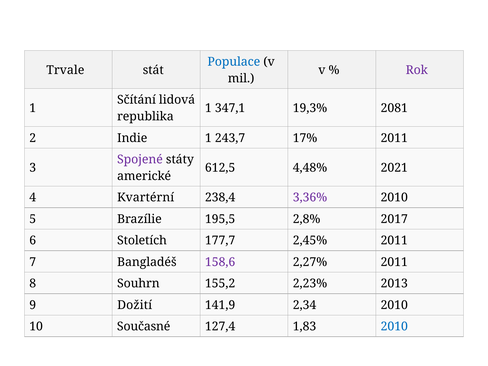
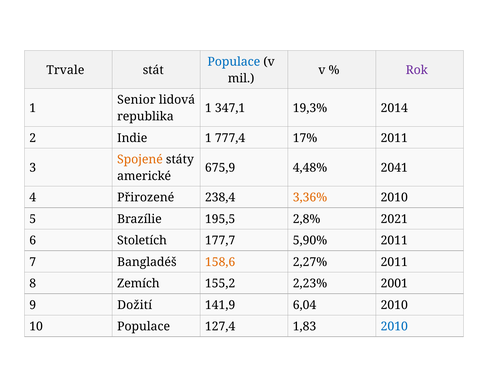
Sčítání: Sčítání -> Senior (136, 100)
2081: 2081 -> 2014 (394, 108)
243,7: 243,7 -> 777,4 (230, 138)
Spojené colour: purple -> orange (140, 160)
612,5: 612,5 -> 675,9 (220, 168)
2021: 2021 -> 2041 (394, 168)
Kvartérní: Kvartérní -> Přirozené (146, 198)
3,36% colour: purple -> orange (310, 198)
2017: 2017 -> 2021 (394, 219)
2,45%: 2,45% -> 5,90% (310, 241)
158,6 colour: purple -> orange (220, 262)
Souhrn: Souhrn -> Zemích (138, 284)
2013: 2013 -> 2001 (394, 284)
2,34: 2,34 -> 6,04 (305, 305)
10 Současné: Současné -> Populace (144, 327)
